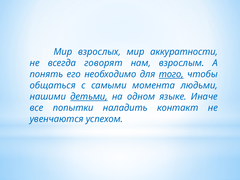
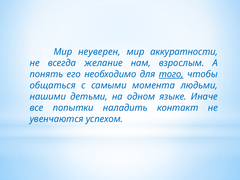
взрослых: взрослых -> неуверен (99, 52)
говорят: говорят -> желание (103, 63)
детьми underline: present -> none (89, 97)
